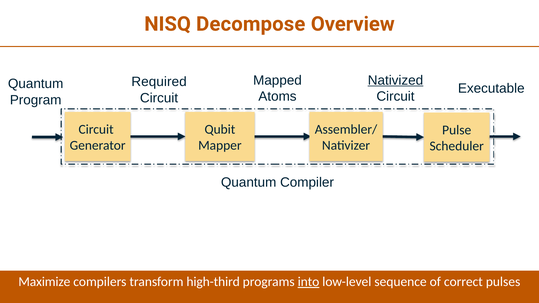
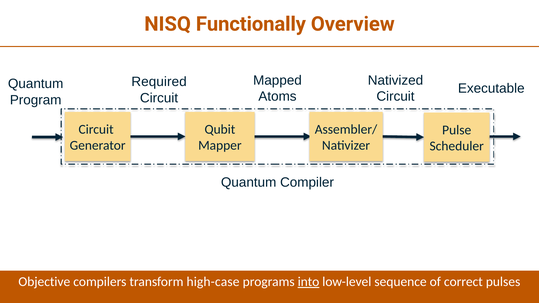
Decompose: Decompose -> Functionally (251, 24)
Nativized underline: present -> none (396, 80)
Maximize: Maximize -> Objective (44, 282)
high-third: high-third -> high-case (213, 282)
